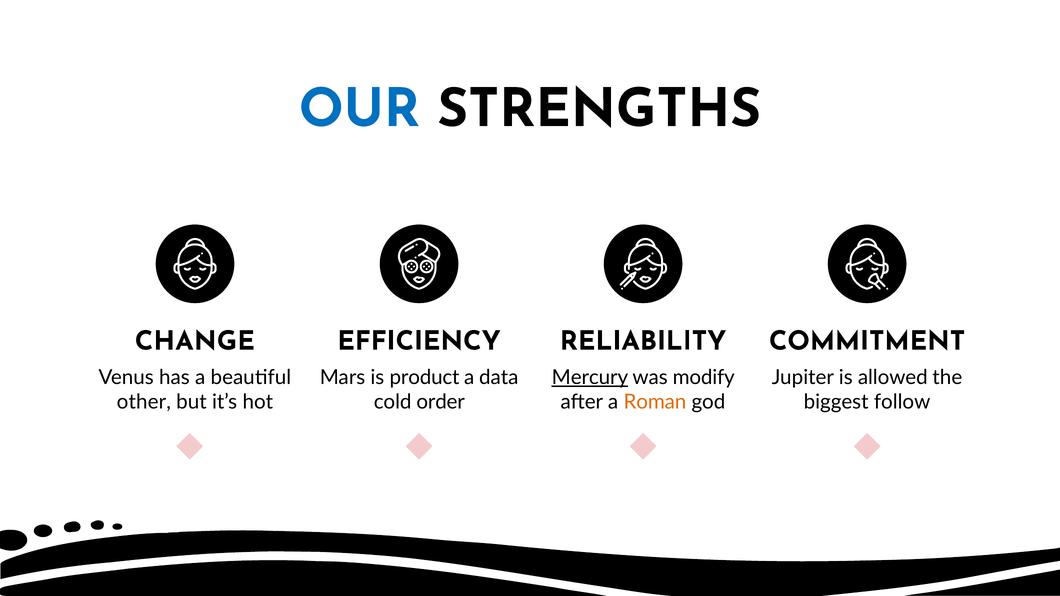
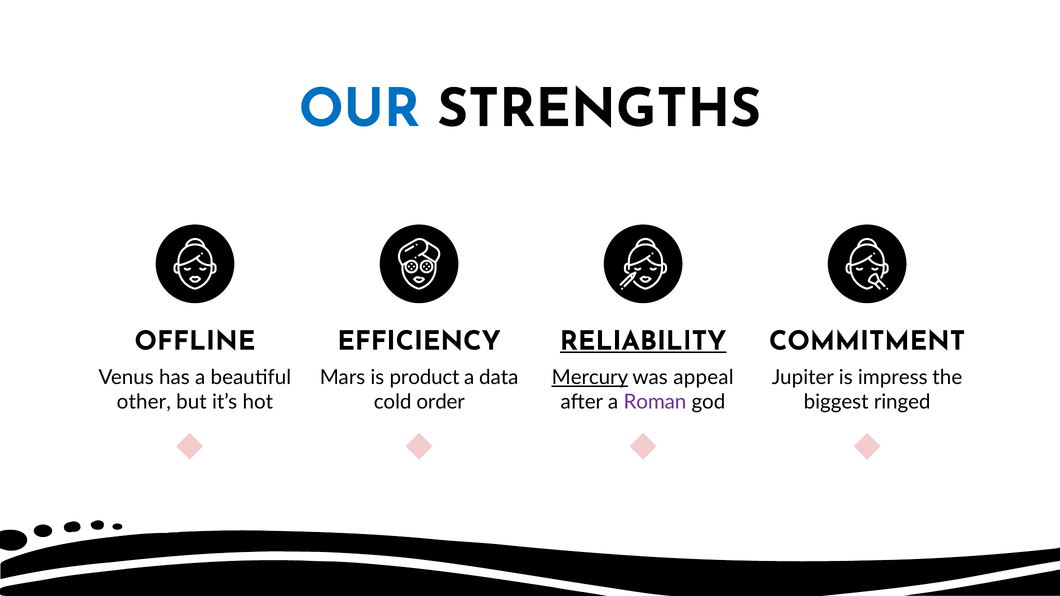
CHANGE: CHANGE -> OFFLINE (195, 341)
RELIABILITY underline: none -> present (643, 341)
modify: modify -> appeal (704, 378)
allowed: allowed -> impress (893, 378)
Roman colour: orange -> purple (655, 402)
follow: follow -> ringed (902, 402)
